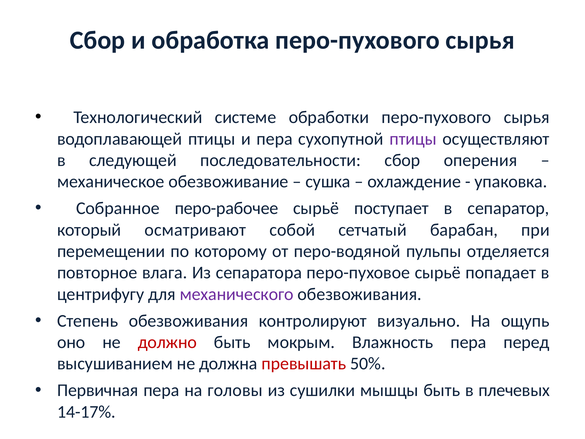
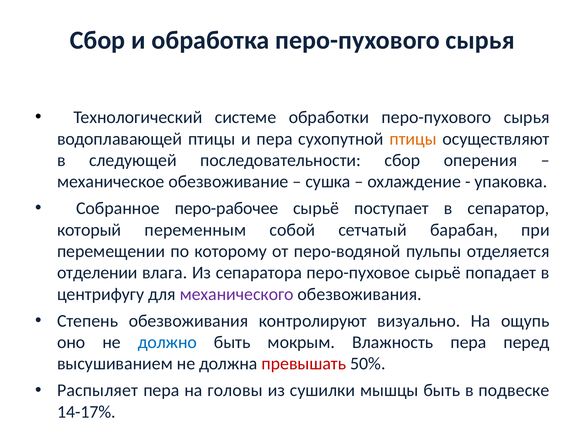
птицы colour: purple -> orange (413, 139)
осматривают: осматривают -> переменным (195, 230)
повторное: повторное -> отделении (97, 273)
должно colour: red -> blue (167, 342)
Первичная: Первичная -> Распыляет (98, 390)
плечевых: плечевых -> подвеске (514, 390)
